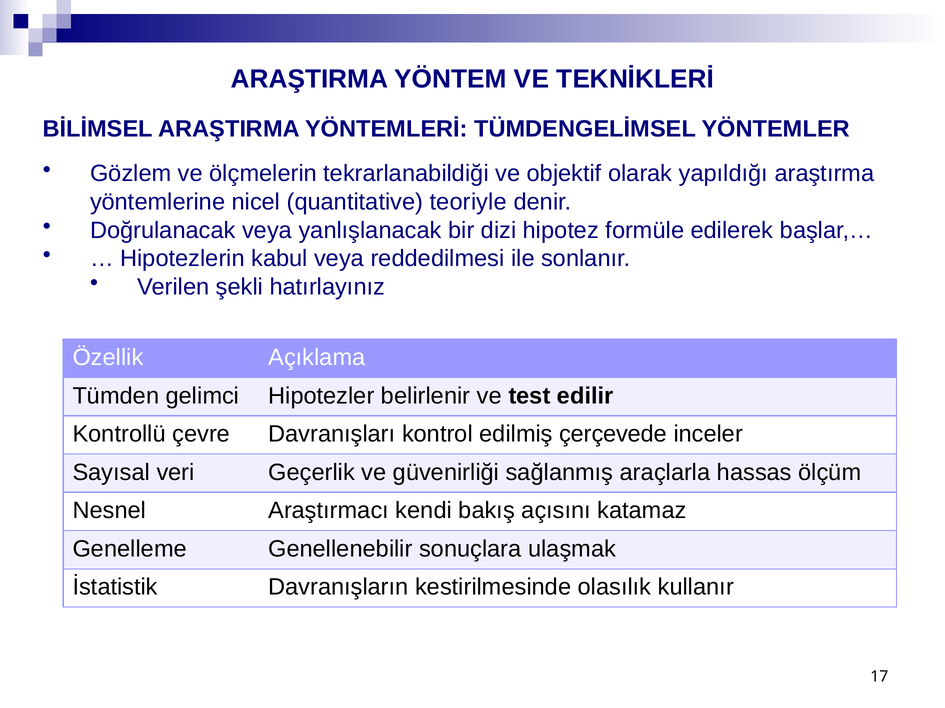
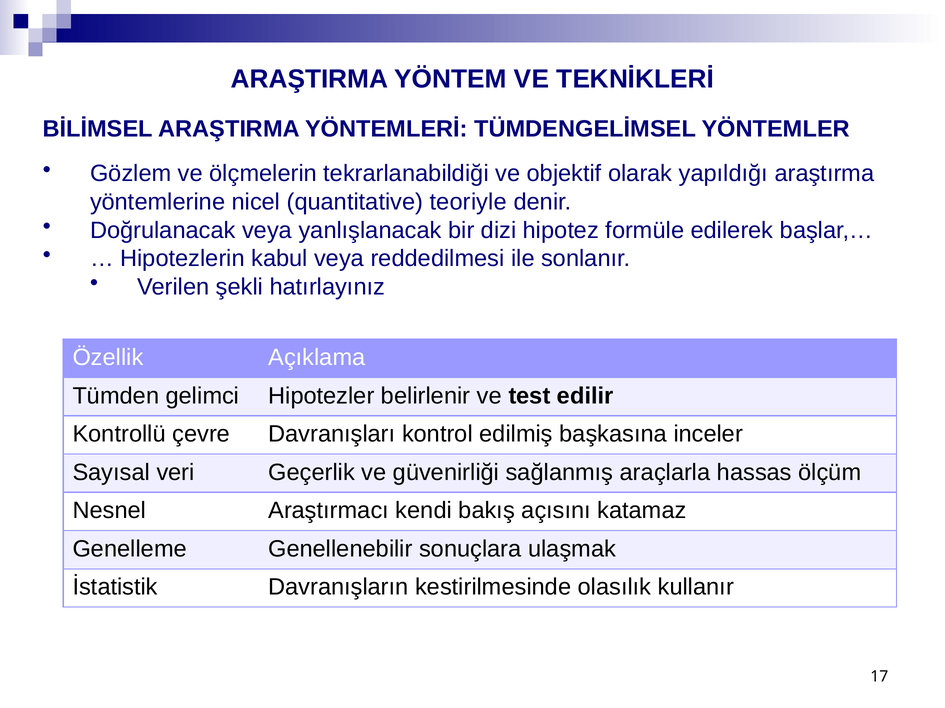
çerçevede: çerçevede -> başkasına (613, 434)
